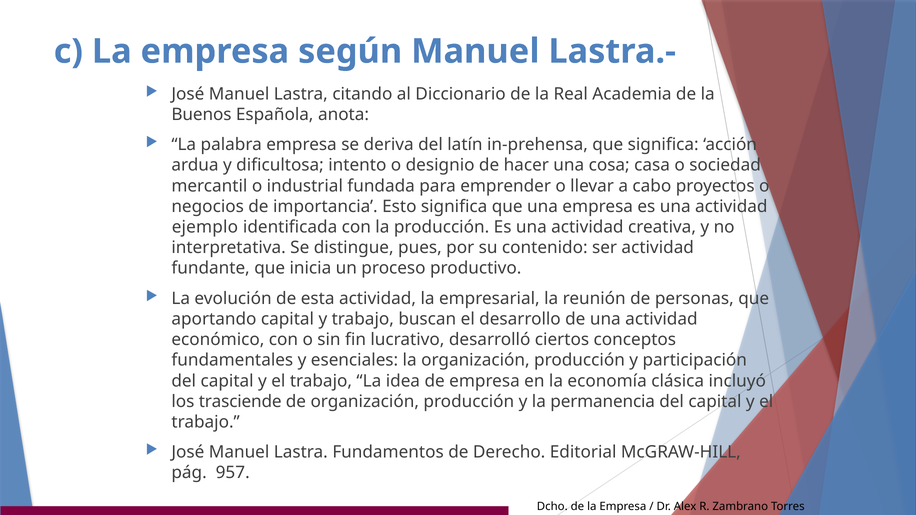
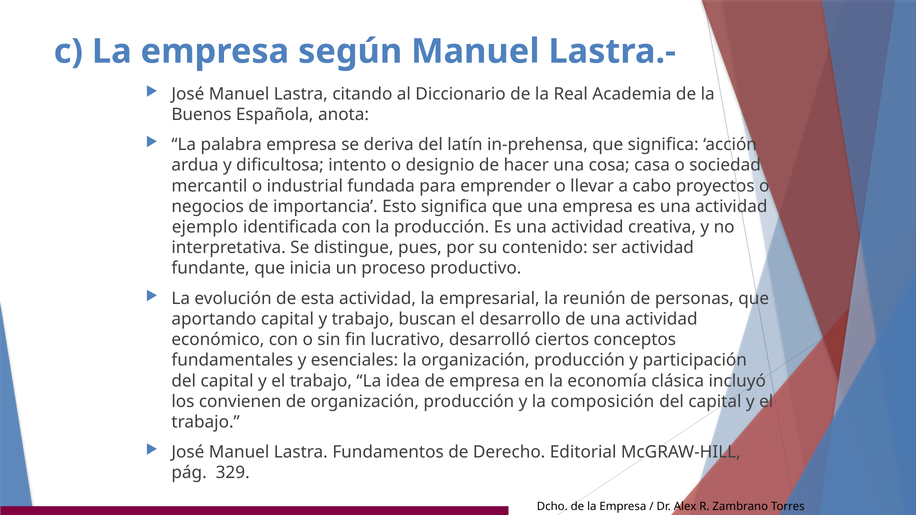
trasciende: trasciende -> convienen (240, 402)
permanencia: permanencia -> composición (603, 402)
957: 957 -> 329 (233, 473)
